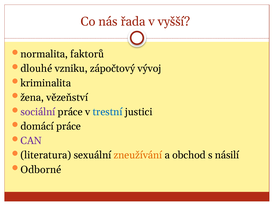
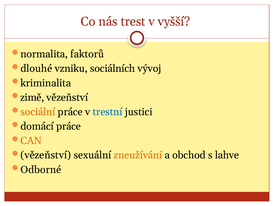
řada: řada -> trest (133, 22)
zápočtový: zápočtový -> sociálních (113, 68)
žena: žena -> zimě (32, 97)
sociální colour: purple -> orange (38, 112)
CAN colour: purple -> orange (31, 140)
literatura: literatura -> vězeňství (46, 155)
násilí: násilí -> lahve (227, 155)
